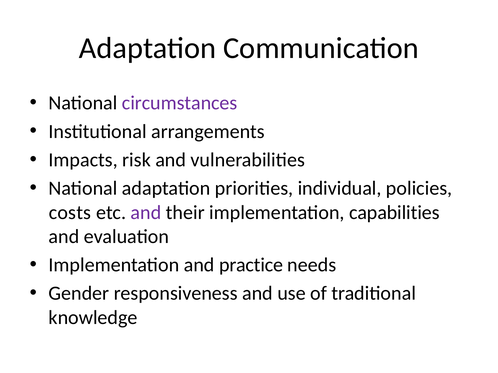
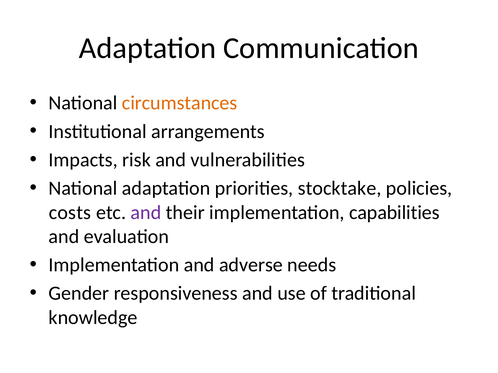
circumstances colour: purple -> orange (180, 103)
individual: individual -> stocktake (340, 189)
practice: practice -> adverse (251, 265)
